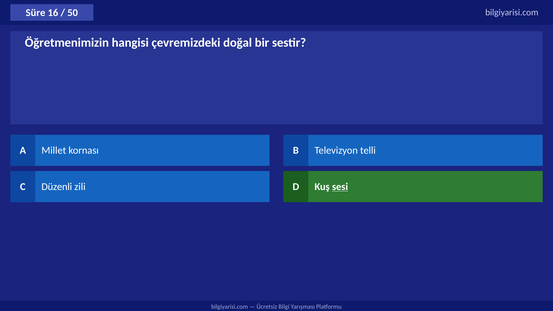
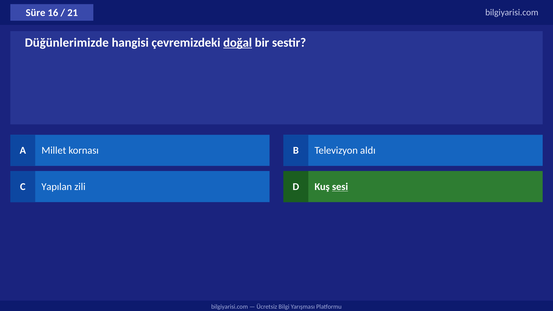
50: 50 -> 21 (73, 13)
Öğretmenimizin: Öğretmenimizin -> Düğünlerimizde (67, 43)
doğal underline: none -> present (238, 43)
telli: telli -> aldı (368, 150)
Düzenli: Düzenli -> Yapılan (57, 187)
